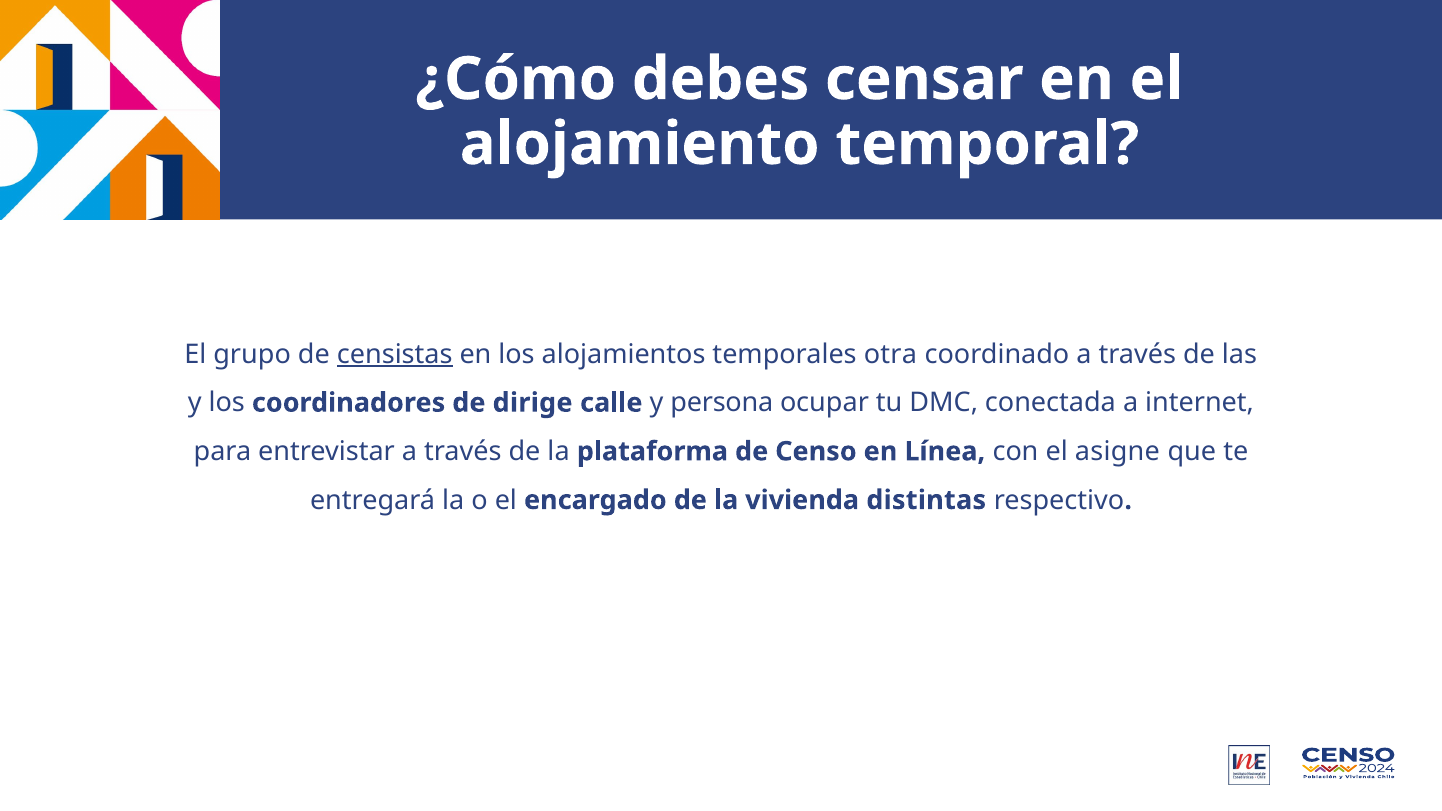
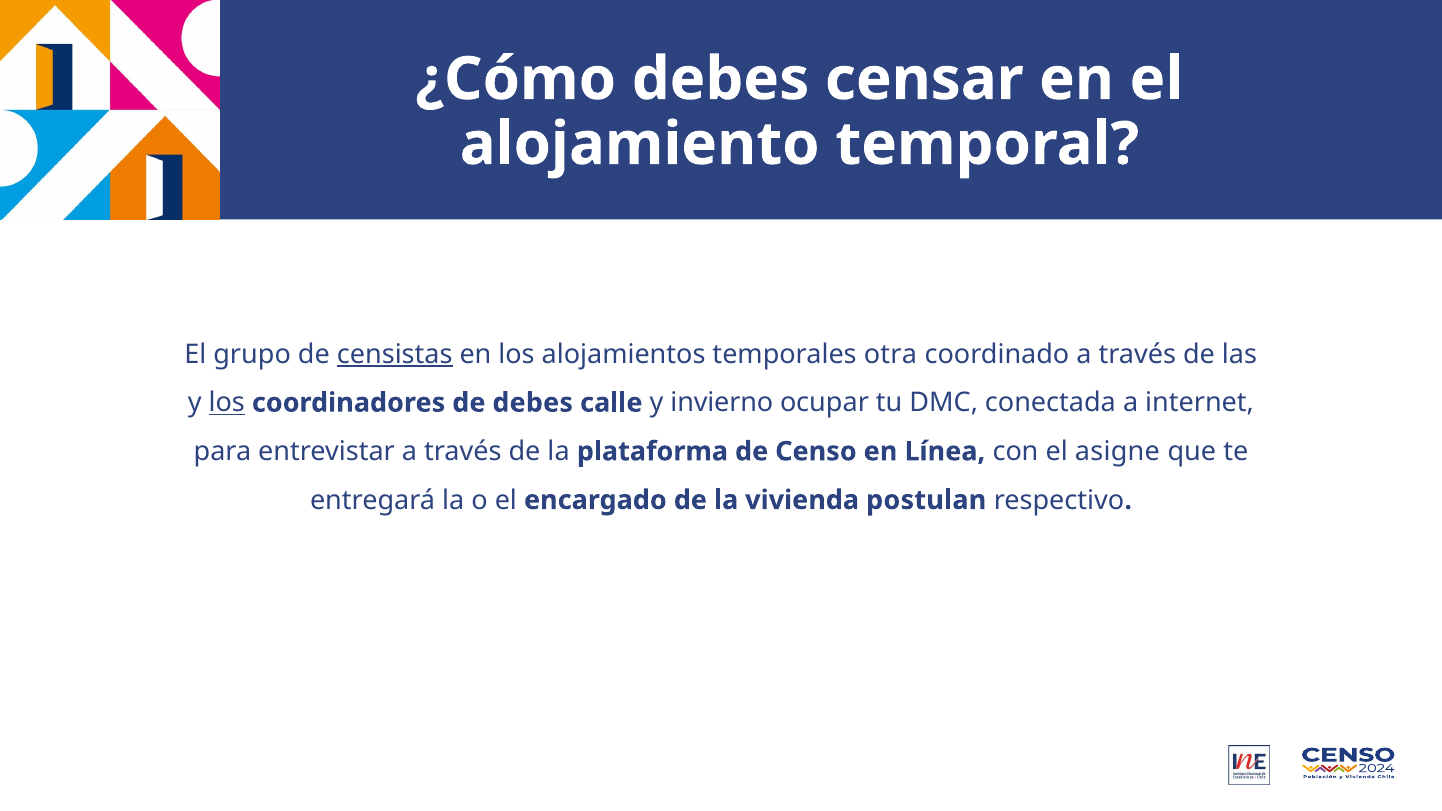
los underline: none -> present (227, 403)
de dirige: dirige -> debes (533, 403)
persona: persona -> invierno (722, 403)
distintas: distintas -> postulan (926, 500)
